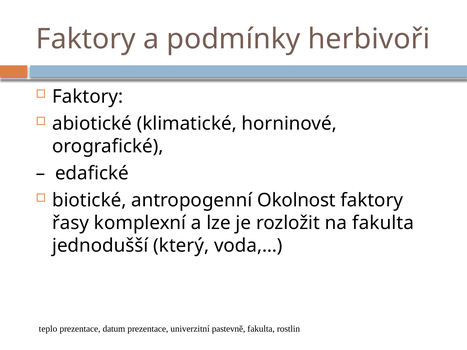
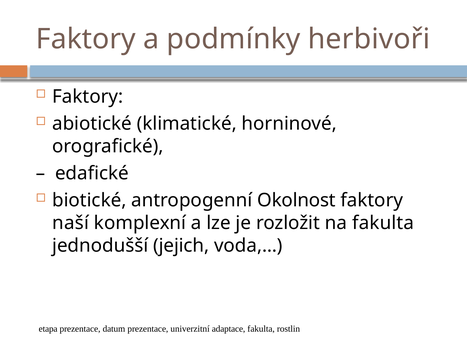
řasy: řasy -> naší (71, 223)
který: který -> jejich (181, 246)
teplo: teplo -> etapa (48, 329)
pastevně: pastevně -> adaptace (229, 329)
